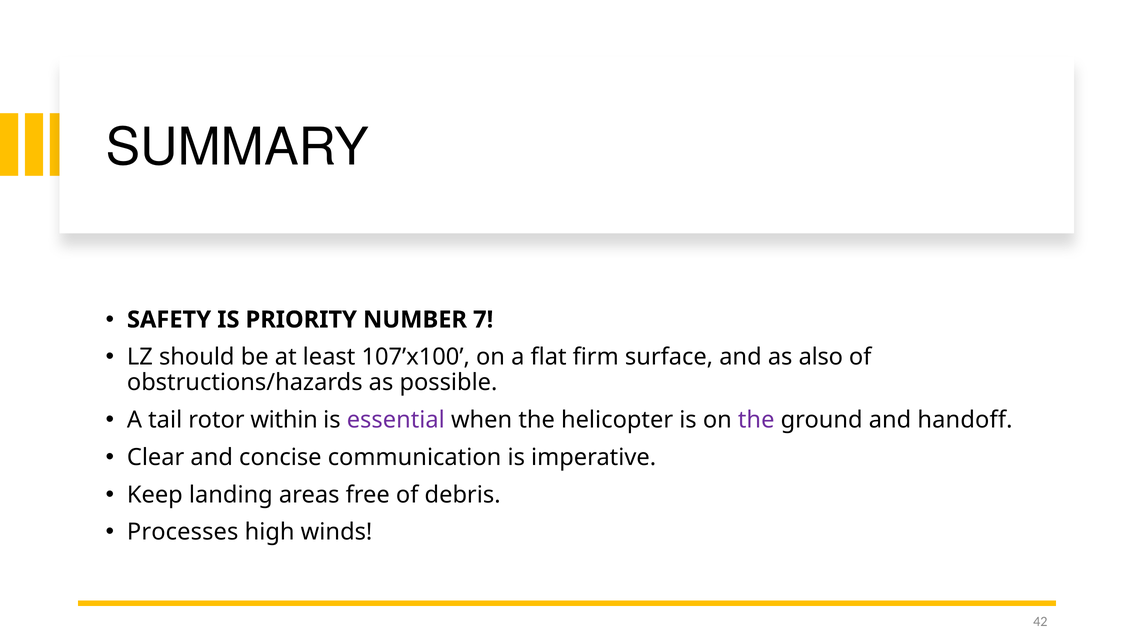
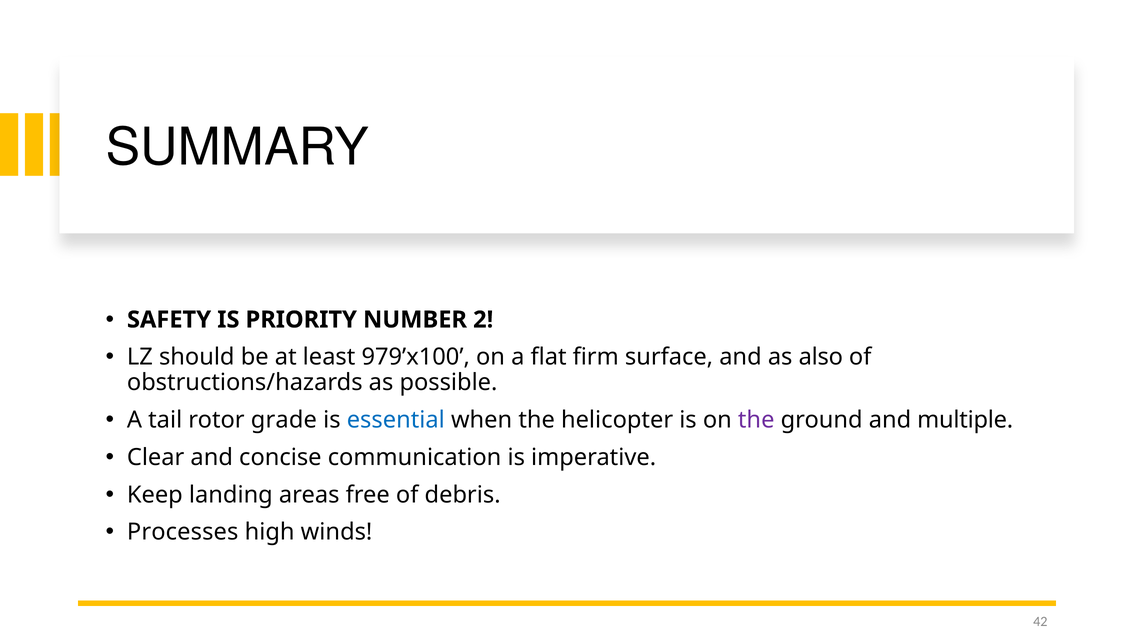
7: 7 -> 2 (483, 320)
107’x100: 107’x100 -> 979’x100 (416, 357)
within: within -> grade (284, 420)
essential colour: purple -> blue (396, 420)
handoff: handoff -> multiple (965, 420)
